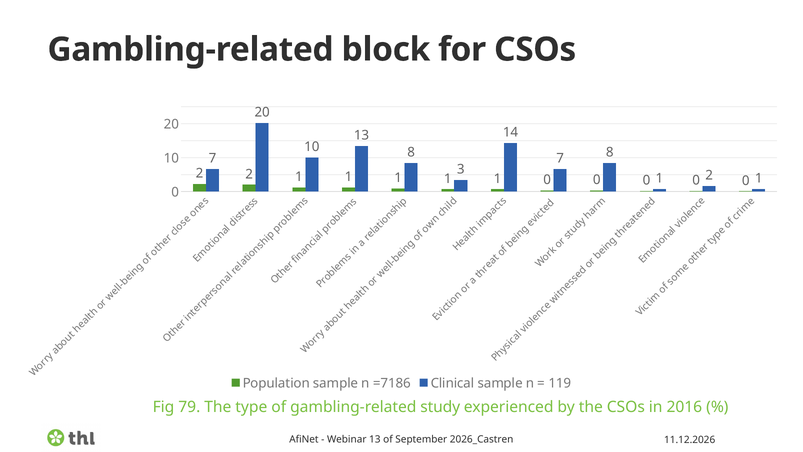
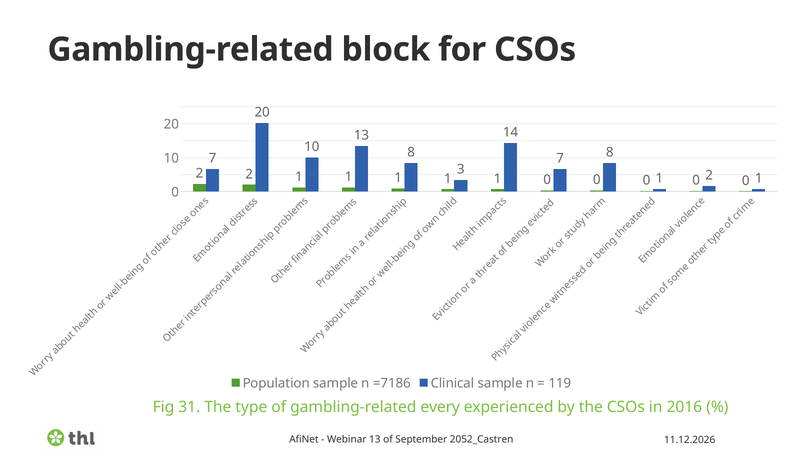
79: 79 -> 31 (189, 407)
study: study -> every (440, 407)
2026_Castren: 2026_Castren -> 2052_Castren (482, 439)
